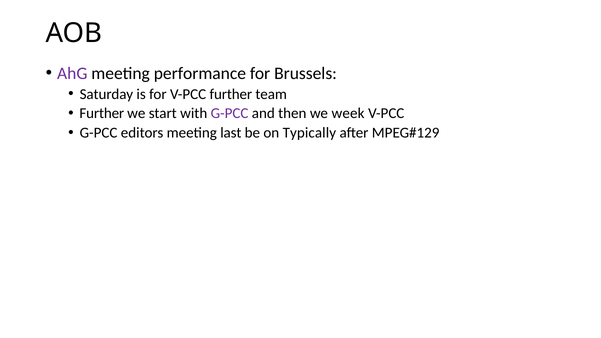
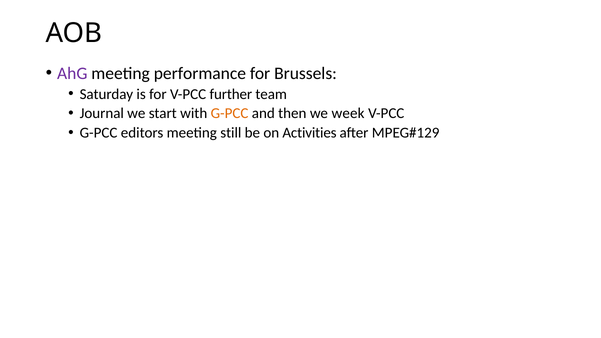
Further: Further -> Journal (102, 113)
G-PCC colour: purple -> orange (230, 113)
last: last -> still (231, 133)
Typically: Typically -> Activities (309, 133)
